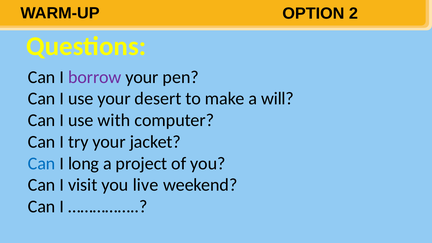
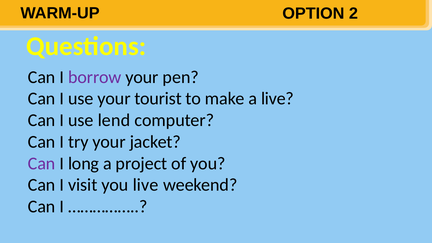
desert: desert -> tourist (158, 99)
a will: will -> live (277, 99)
with: with -> lend (114, 120)
Can colour: blue -> purple (42, 163)
